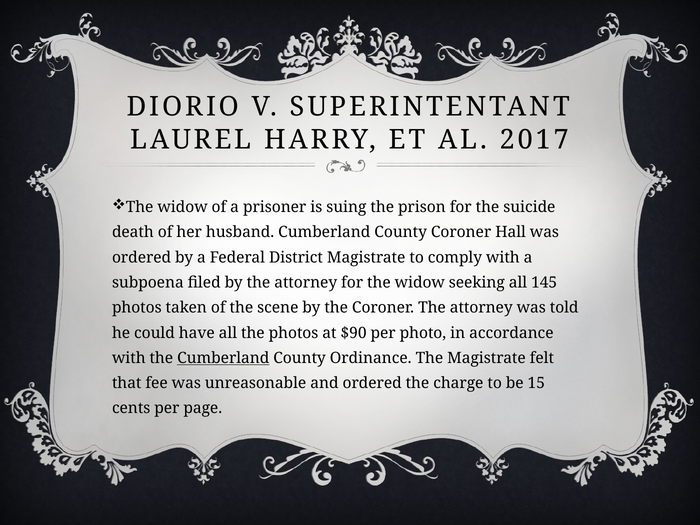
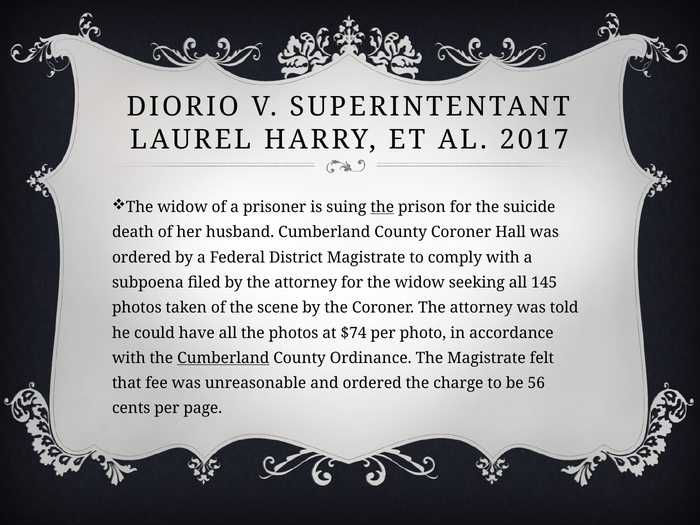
the underline: none -> present (382, 207)
$90: $90 -> $74 (354, 333)
15: 15 -> 56 (536, 383)
